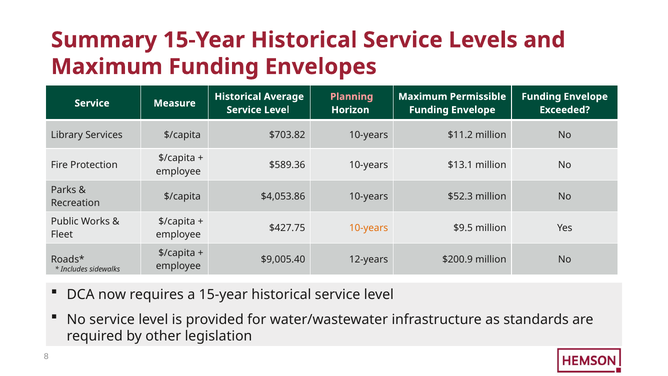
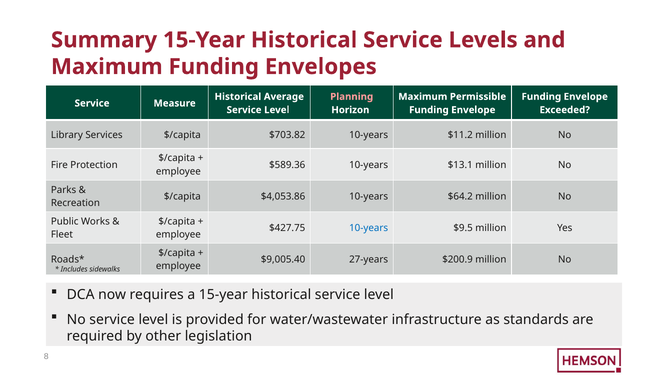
$52.3: $52.3 -> $64.2 (460, 196)
10-years colour: orange -> blue (369, 228)
12-years: 12-years -> 27-years (369, 259)
